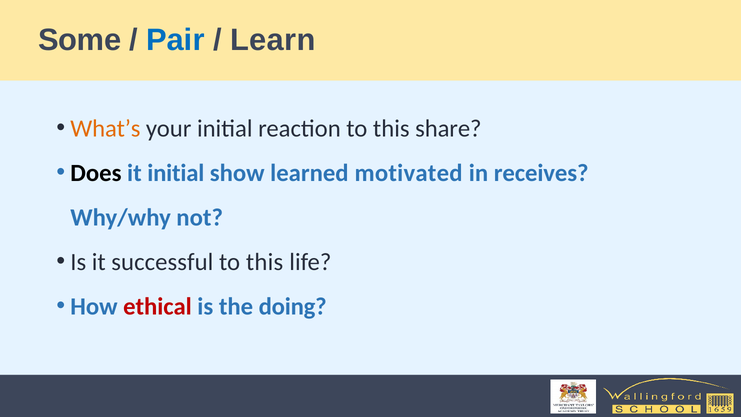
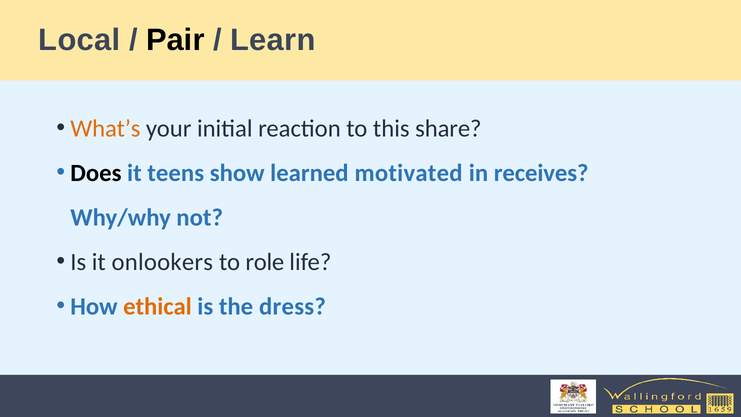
Some: Some -> Local (79, 40)
Pair colour: blue -> black (175, 40)
it initial: initial -> teens (176, 173)
successful: successful -> onlookers (162, 262)
this: this -> role (265, 262)
ethical colour: red -> orange (157, 306)
doing: doing -> dress (292, 306)
